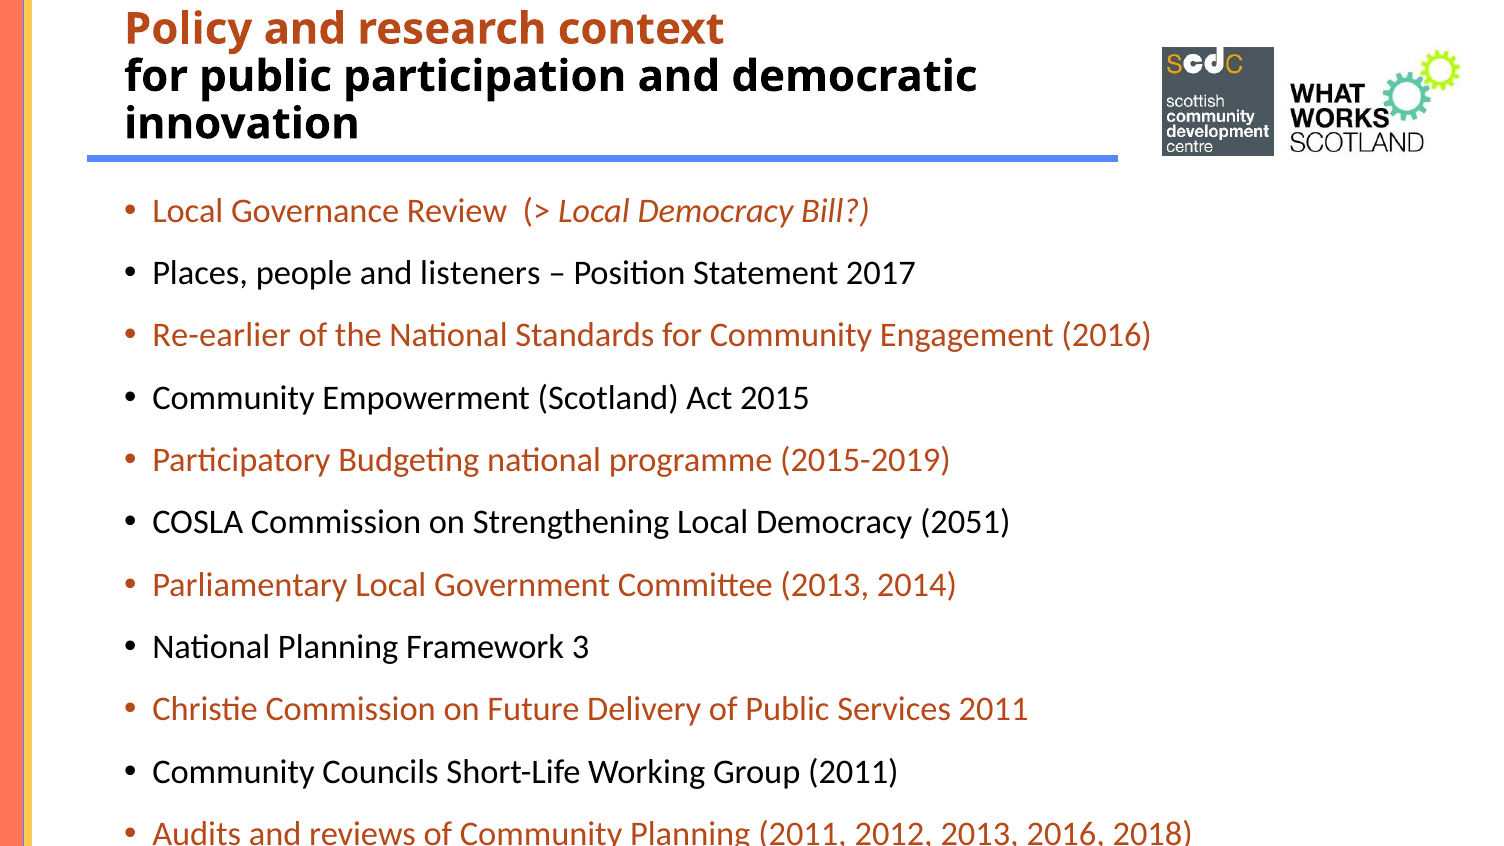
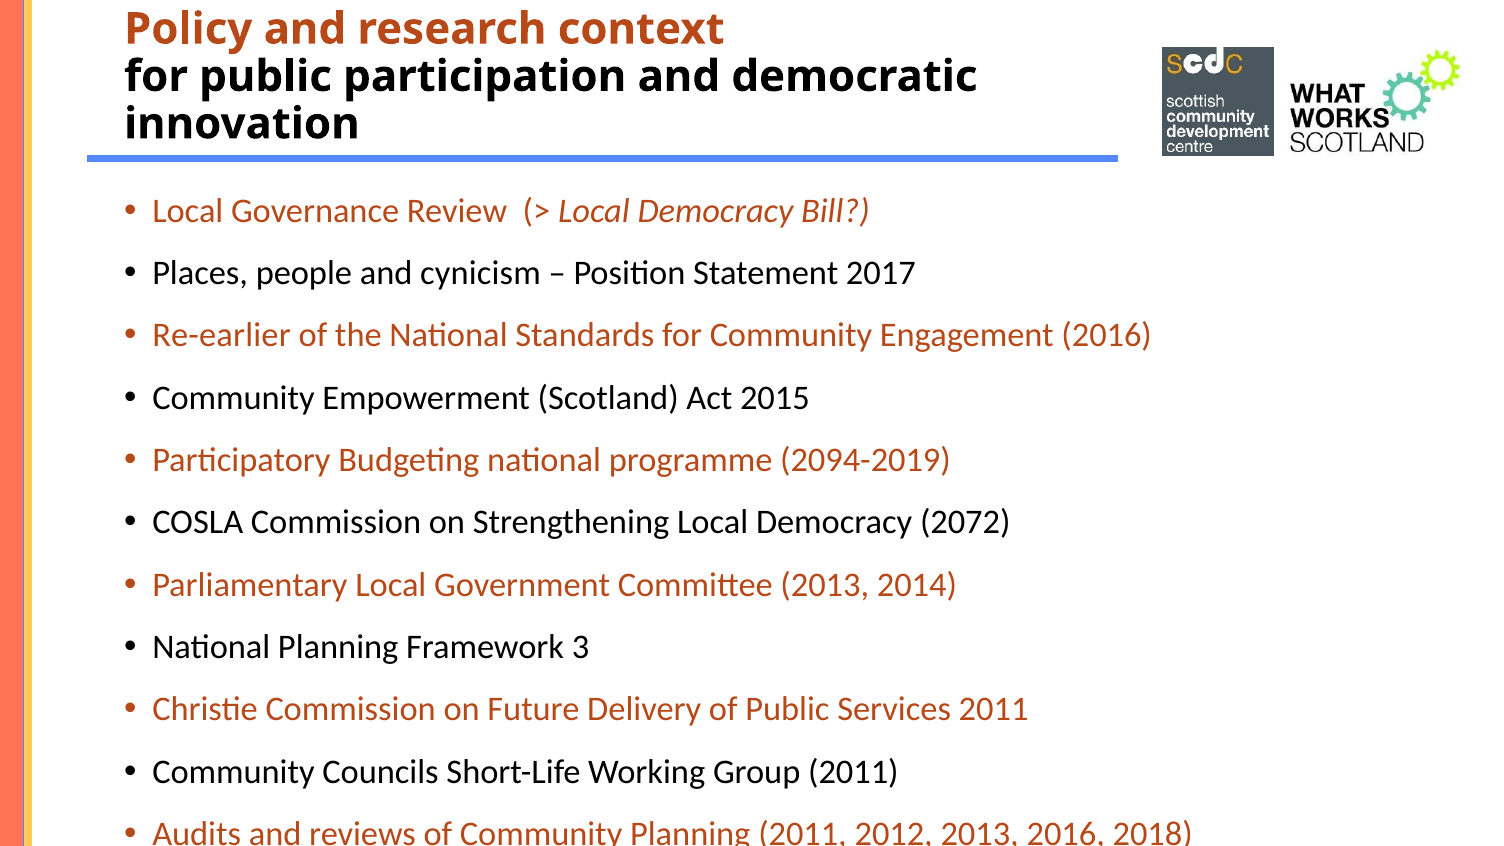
listeners: listeners -> cynicism (480, 273)
2015-2019: 2015-2019 -> 2094-2019 (866, 460)
2051: 2051 -> 2072 (965, 523)
